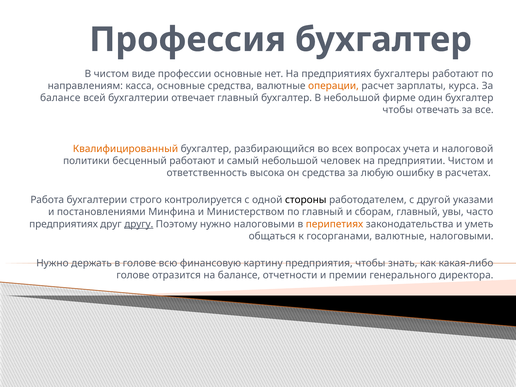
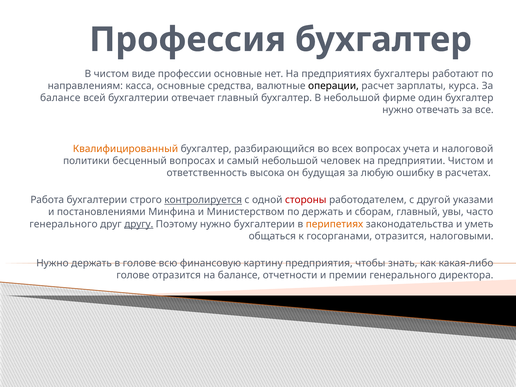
операции colour: orange -> black (333, 86)
чтобы: чтобы -> нужно (398, 110)
бесценный работают: работают -> вопросах (192, 161)
он средства: средства -> будущая (324, 173)
контролируется underline: none -> present (203, 200)
стороны colour: black -> red (306, 200)
по главный: главный -> держать (323, 212)
предприятиях: предприятиях -> генерального (63, 224)
нужно налоговыми: налоговыми -> бухгалтерии (264, 224)
госорганами валютные: валютные -> отразится (401, 236)
